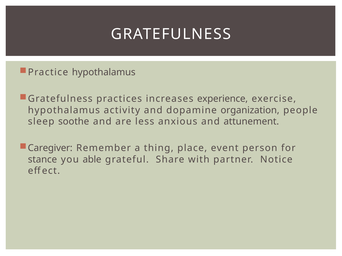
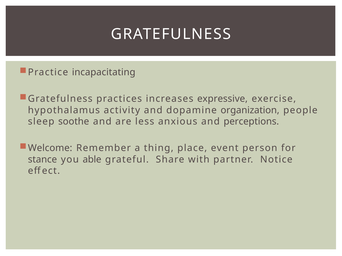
Practice hypothalamus: hypothalamus -> incapacitating (104, 72)
experience: experience -> expressive (222, 99)
attunement: attunement -> perceptions (251, 122)
Caregiver: Caregiver -> Welcome (50, 148)
